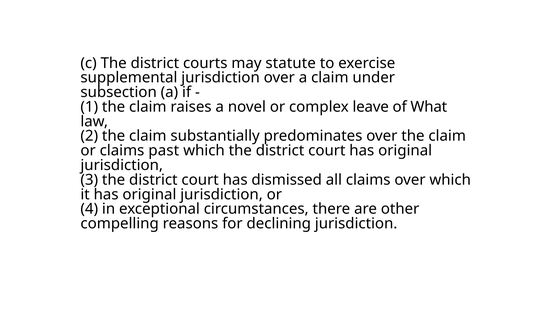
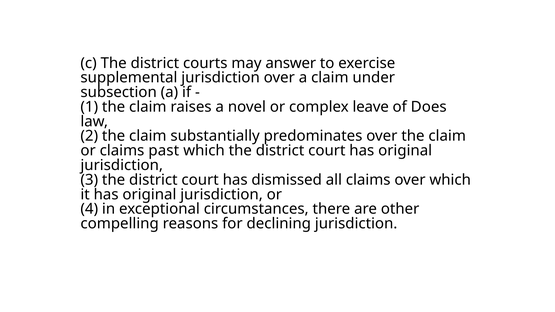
statute: statute -> answer (291, 63)
What: What -> Does (429, 107)
